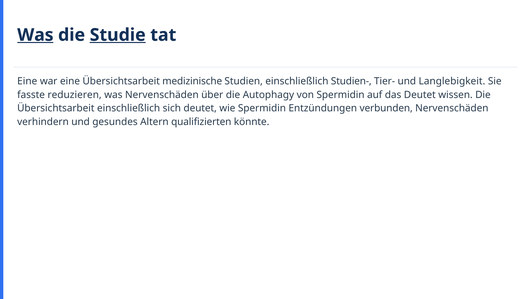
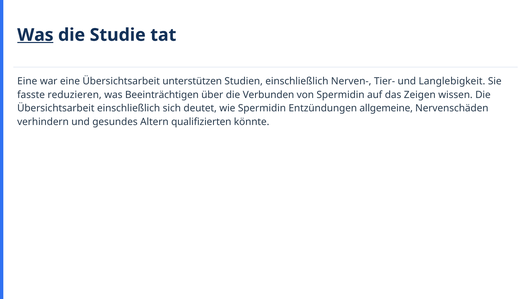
Studie underline: present -> none (118, 35)
medizinische: medizinische -> unterstützen (192, 81)
Studien-: Studien- -> Nerven- (351, 81)
was Nervenschäden: Nervenschäden -> Beeinträchtigen (162, 95)
Autophagy: Autophagy -> Verbunden (268, 95)
das Deutet: Deutet -> Zeigen (420, 95)
verbunden: verbunden -> allgemeine (386, 108)
